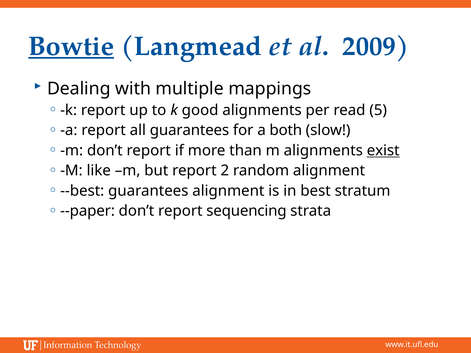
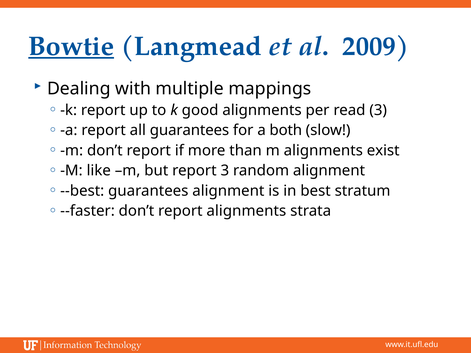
read 5: 5 -> 3 (378, 110)
exist underline: present -> none (383, 151)
report 2: 2 -> 3 (225, 171)
--paper: --paper -> --faster (88, 211)
report sequencing: sequencing -> alignments (246, 211)
